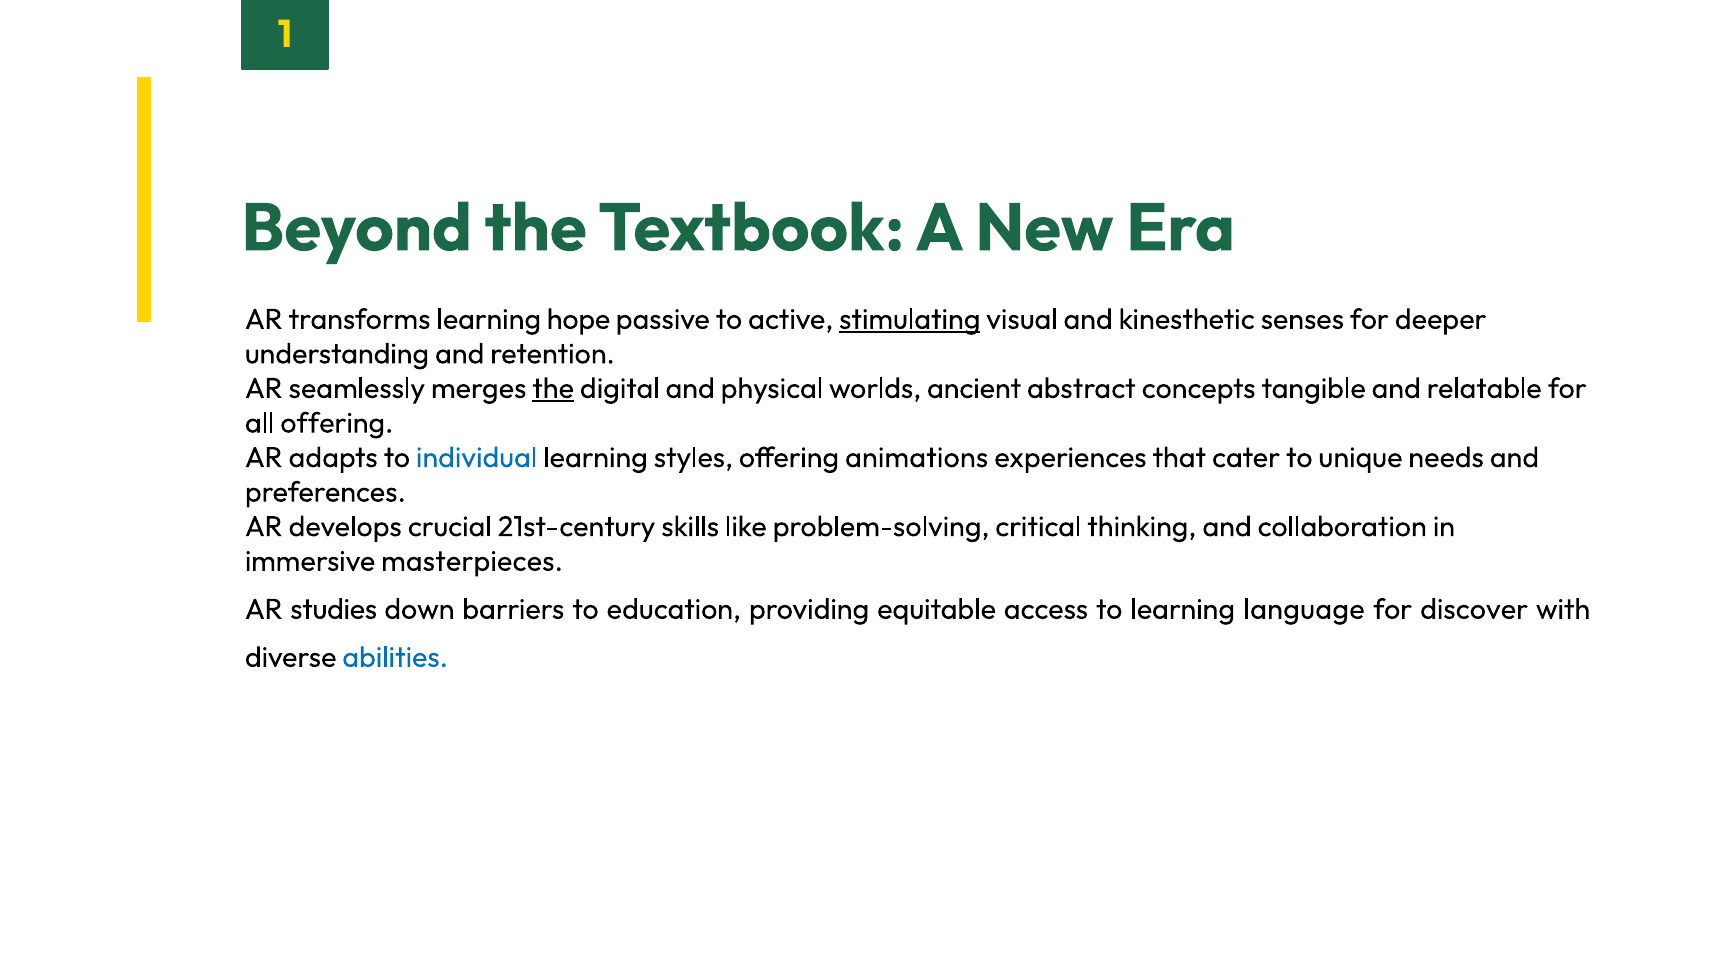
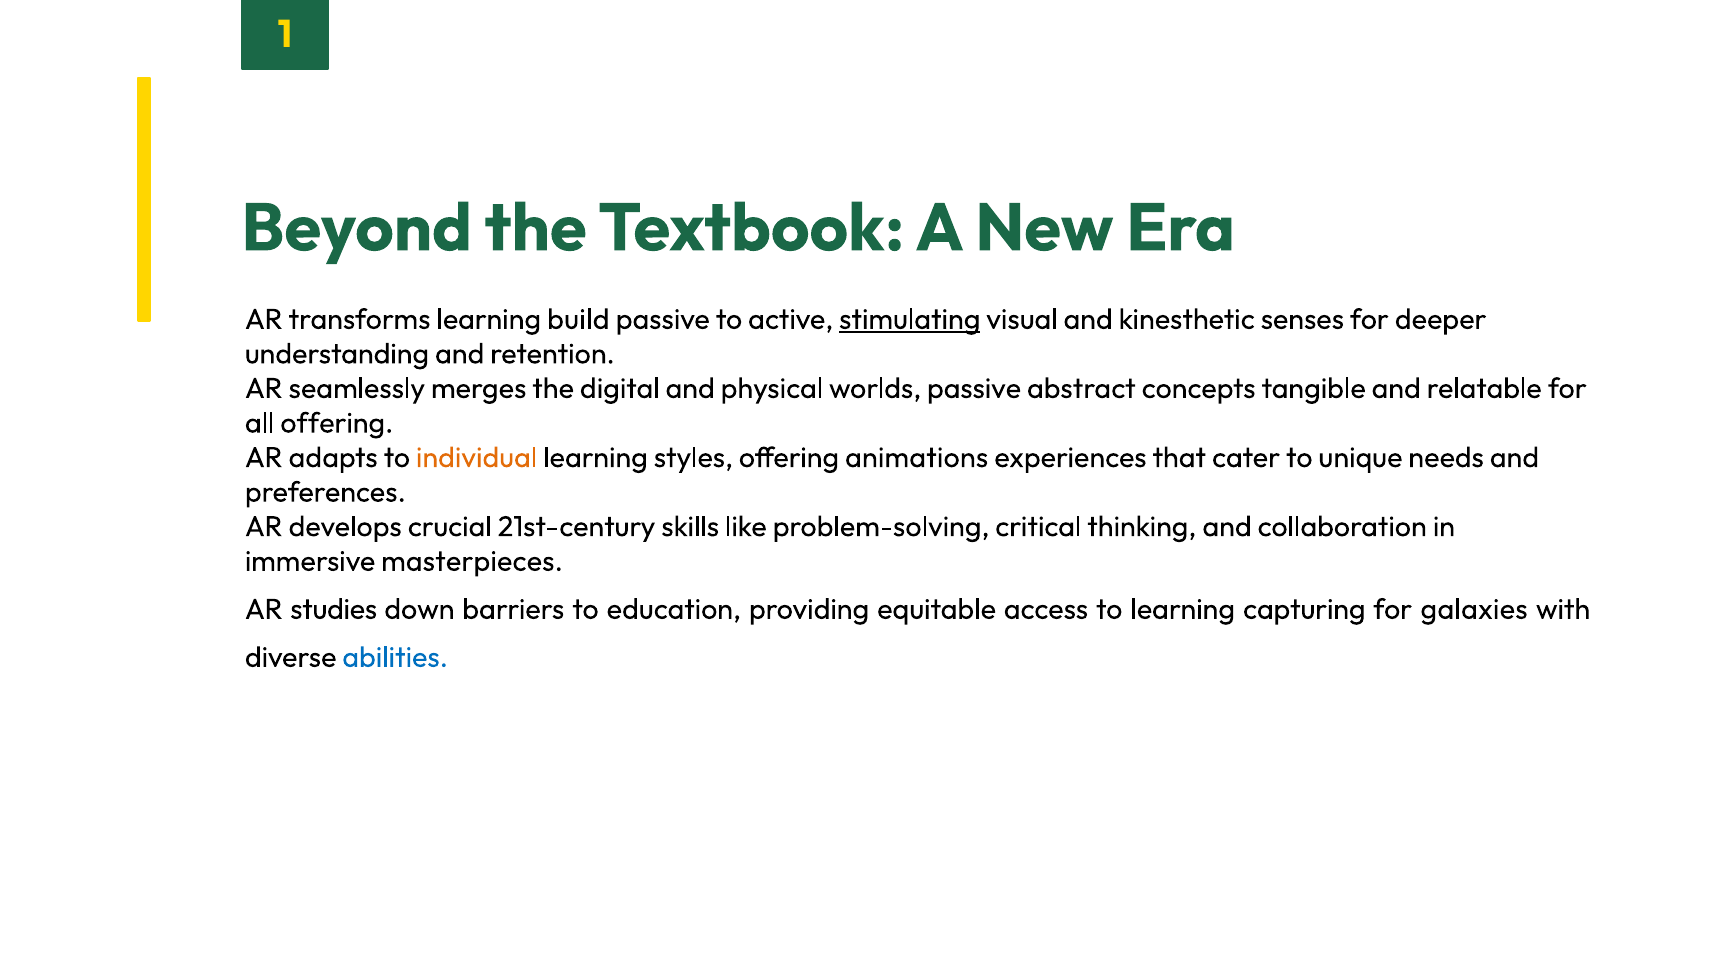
hope: hope -> build (578, 319)
the underline: present -> none (553, 388)
worlds ancient: ancient -> passive (974, 388)
individual colour: blue -> orange (477, 457)
language: language -> capturing (1304, 609)
discover: discover -> galaxies (1474, 609)
